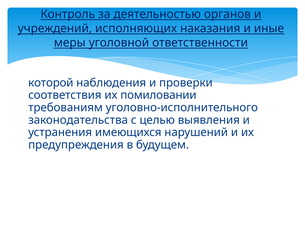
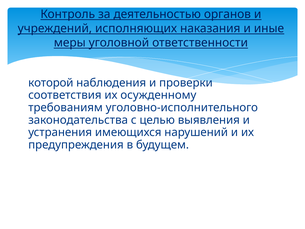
помиловании: помиловании -> осужденному (158, 95)
